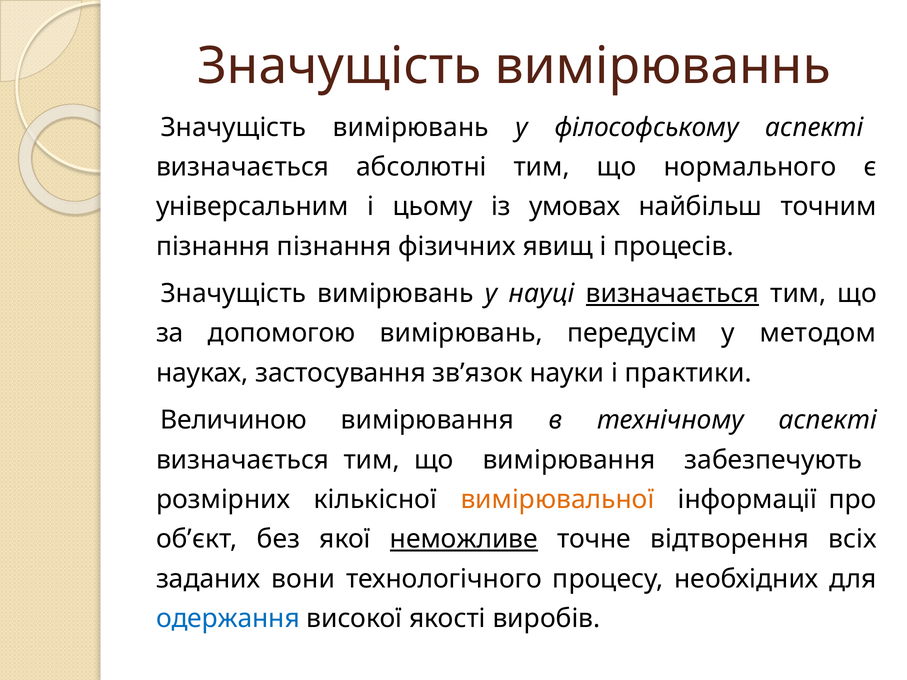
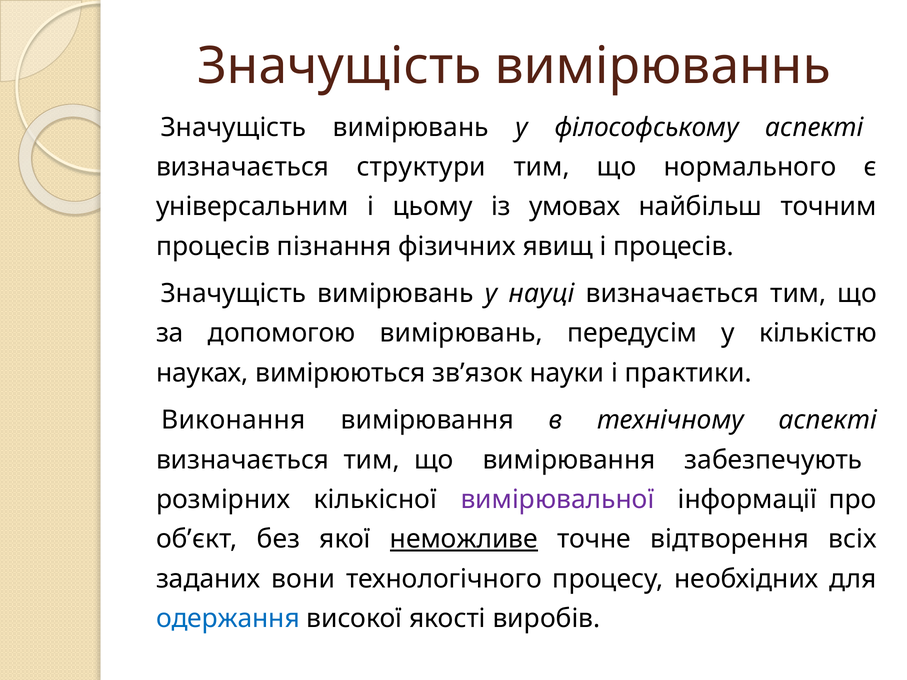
абсолютні: абсолютні -> структури (421, 167)
пізнання: пізнання -> процесів (213, 246)
визначається underline: present -> none (672, 294)
методом: методом -> кількістю (818, 333)
застосування: застосування -> вимірюються (341, 373)
Величиною: Величиною -> Виконання (233, 420)
вимірювальної colour: orange -> purple (557, 500)
